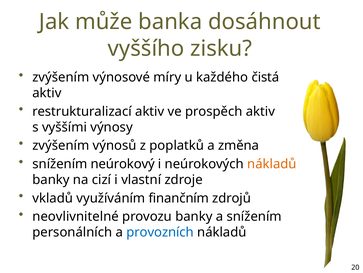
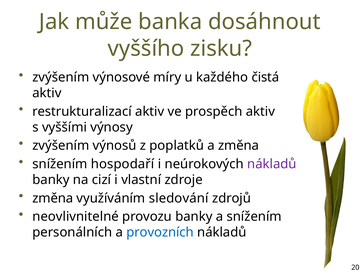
neúrokový: neúrokový -> hospodaří (123, 164)
nákladů colour: orange -> purple (272, 164)
vkladů: vkladů -> změna (53, 198)
finančním: finančním -> sledování (179, 198)
